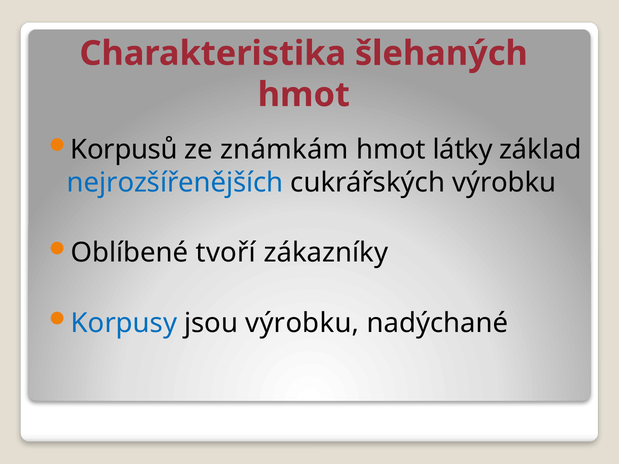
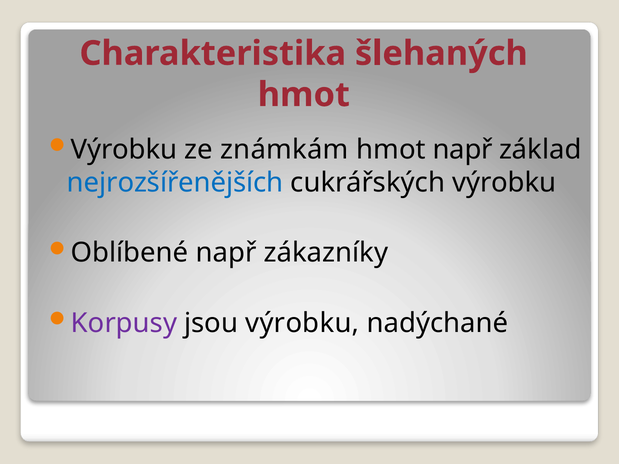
Korpusů: Korpusů -> Výrobku (124, 150)
hmot látky: látky -> např (463, 150)
Oblíbené tvoří: tvoří -> např (226, 253)
Korpusy colour: blue -> purple (124, 323)
